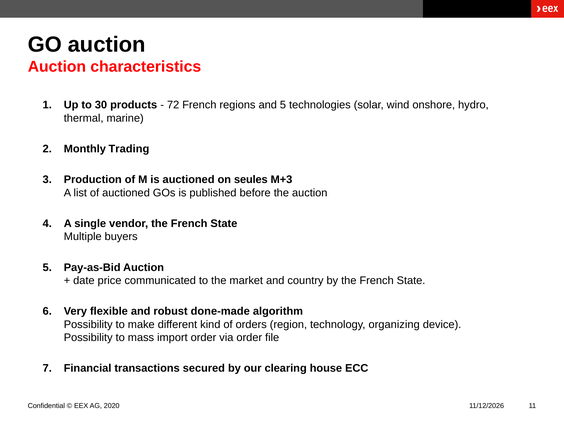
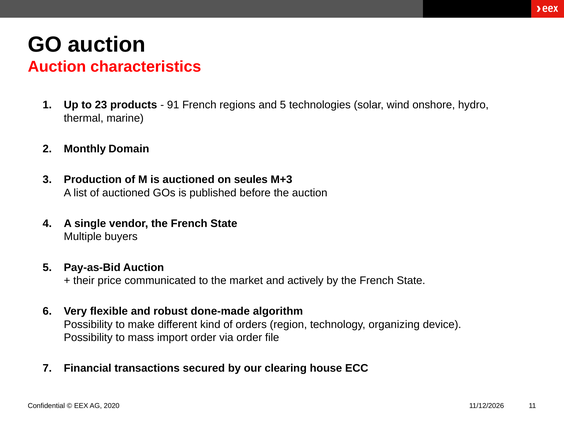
30: 30 -> 23 (101, 105)
72: 72 -> 91 (173, 105)
Trading: Trading -> Domain (129, 149)
date: date -> their (84, 281)
country: country -> actively (306, 281)
